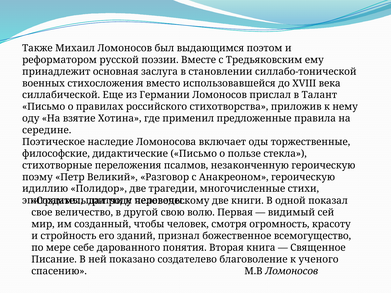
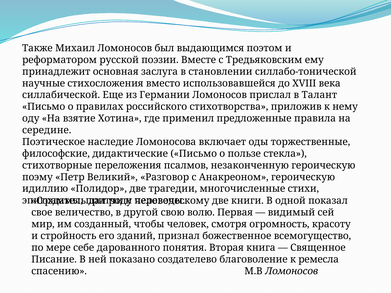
военных: военных -> научные (44, 83)
ученого: ученого -> ремесла (319, 260)
